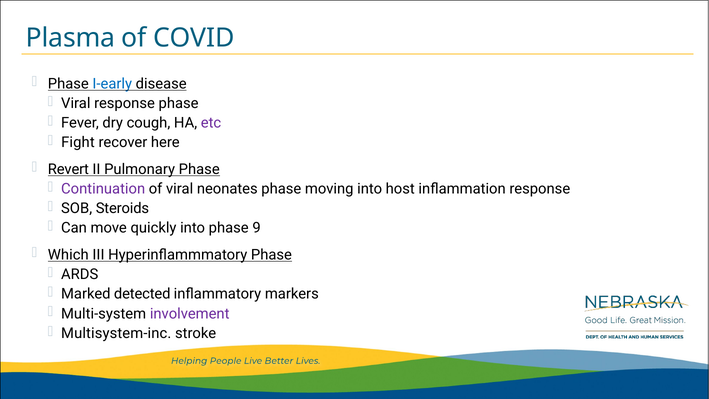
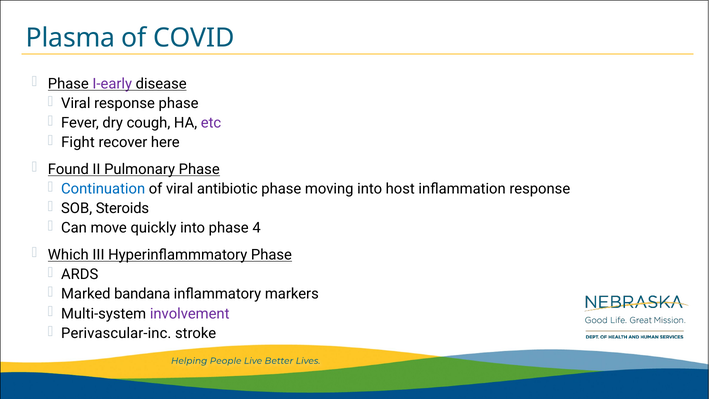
I-early colour: blue -> purple (112, 84)
Revert: Revert -> Found (68, 169)
Continuation colour: purple -> blue (103, 189)
neonates: neonates -> antibiotic (227, 189)
9: 9 -> 4 (257, 228)
detected: detected -> bandana (142, 294)
Multisystem-inc: Multisystem-inc -> Perivascular-inc (116, 333)
